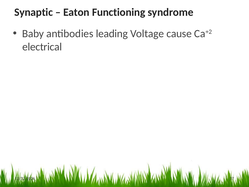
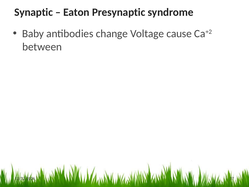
Functioning: Functioning -> Presynaptic (119, 12)
leading: leading -> change (112, 34)
electrical: electrical -> between (42, 47)
